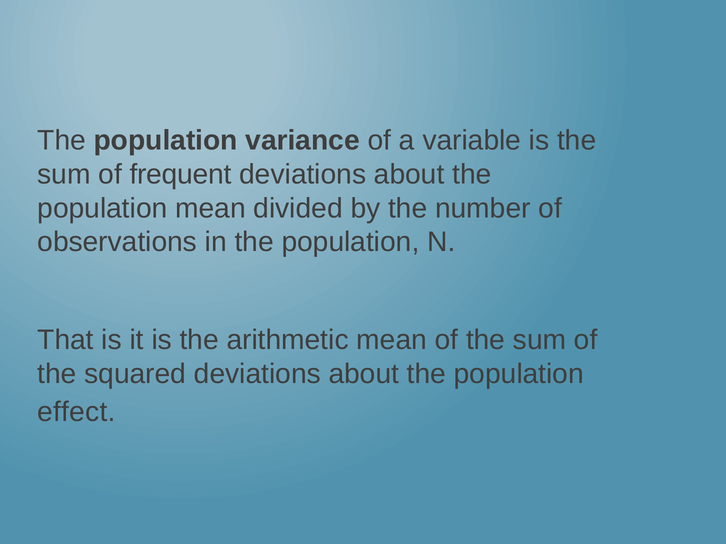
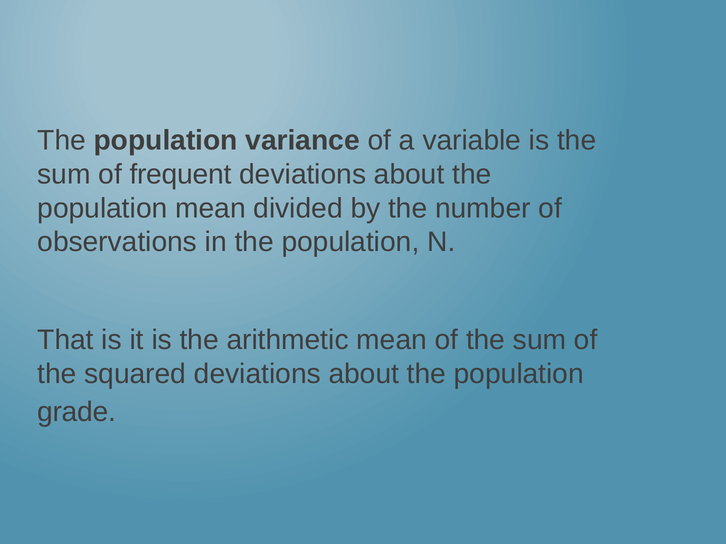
effect: effect -> grade (77, 412)
